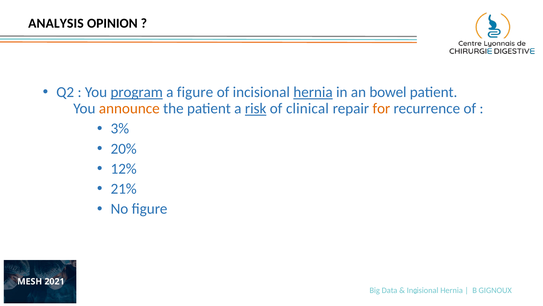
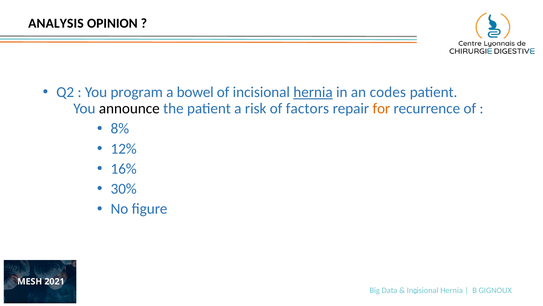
program underline: present -> none (137, 92)
a figure: figure -> bowel (195, 92)
bowel: bowel -> codes (388, 92)
announce colour: orange -> black (129, 108)
risk underline: present -> none (256, 108)
clinical: clinical -> factors (307, 108)
3%: 3% -> 8% (120, 128)
20%: 20% -> 12% (124, 148)
12%: 12% -> 16% (124, 169)
21%: 21% -> 30% (124, 189)
